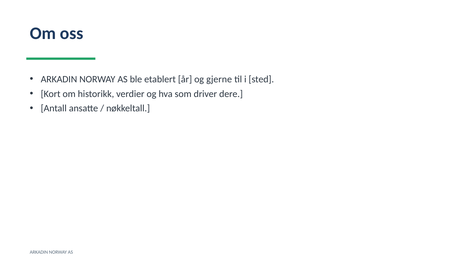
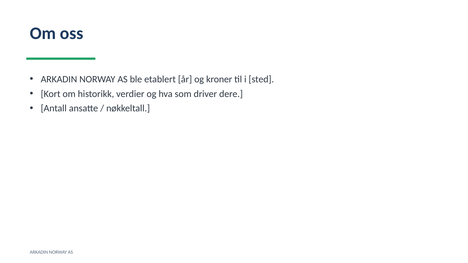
gjerne: gjerne -> kroner (219, 79)
